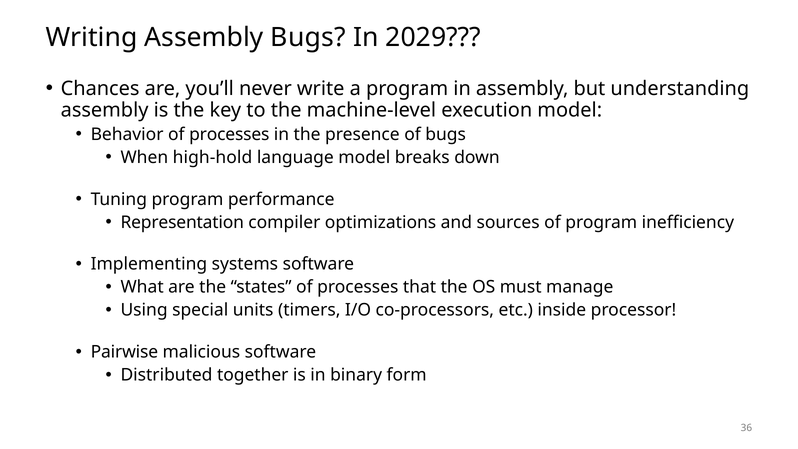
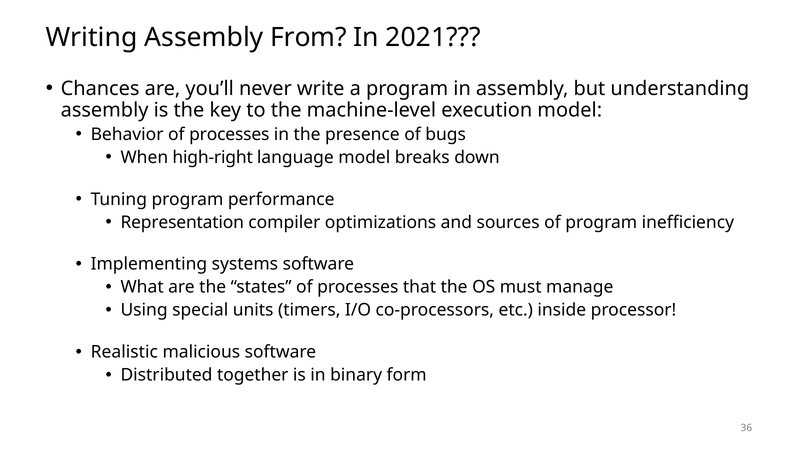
Assembly Bugs: Bugs -> From (308, 37)
2029: 2029 -> 2021 (433, 37)
high-hold: high-hold -> high-right (213, 157)
Pairwise: Pairwise -> Realistic (124, 352)
